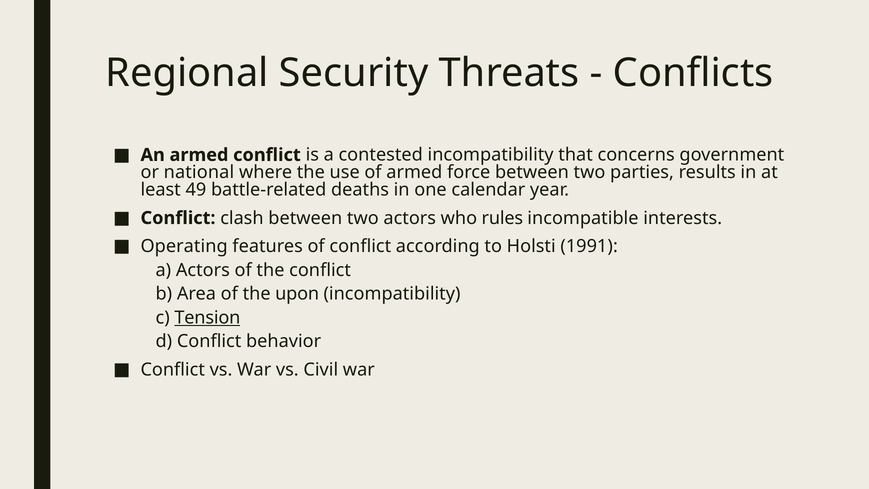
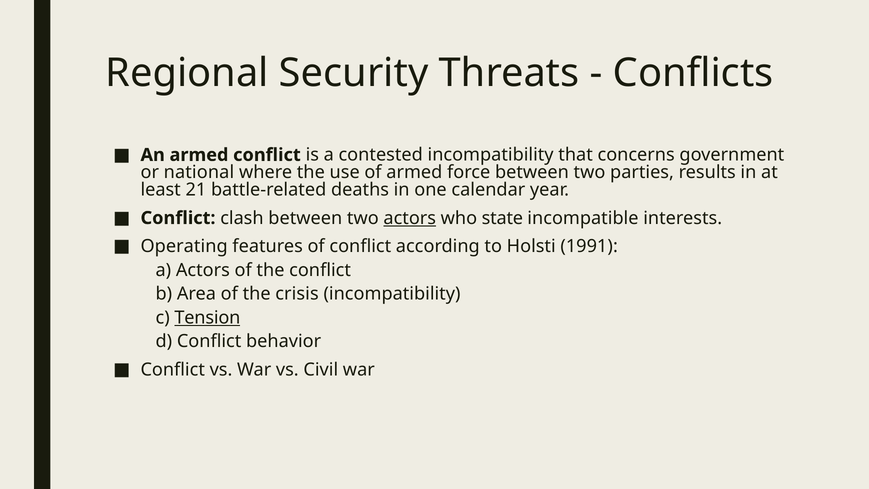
49: 49 -> 21 (196, 190)
actors underline: none -> present (410, 218)
rules: rules -> state (502, 218)
upon: upon -> crisis (297, 294)
